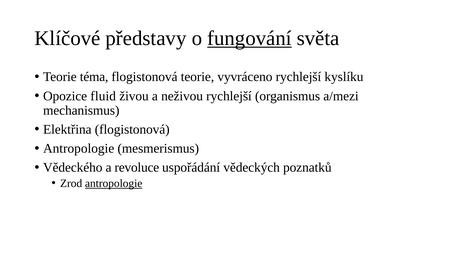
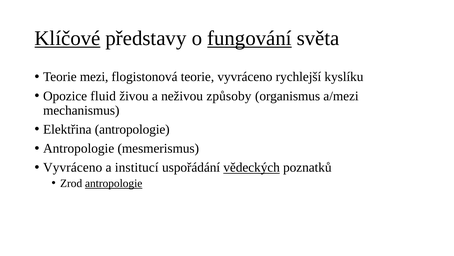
Klíčové underline: none -> present (67, 38)
téma: téma -> mezi (94, 77)
neživou rychlejší: rychlejší -> způsoby (229, 96)
Elektřina flogistonová: flogistonová -> antropologie (132, 129)
Vědeckého: Vědeckého -> Vyvráceno (73, 167)
revoluce: revoluce -> institucí (137, 167)
vědeckých underline: none -> present (252, 167)
